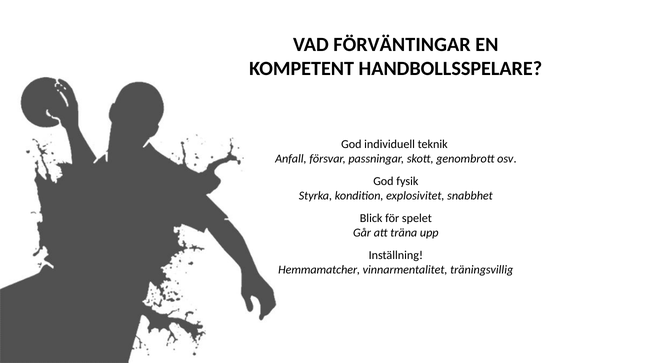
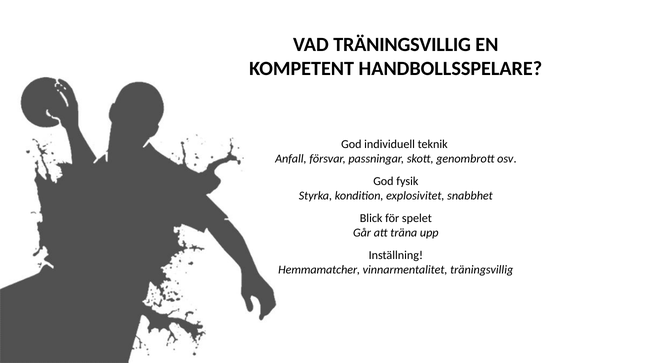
VAD FÖRVÄNTINGAR: FÖRVÄNTINGAR -> TRÄNINGSVILLIG (402, 45)
